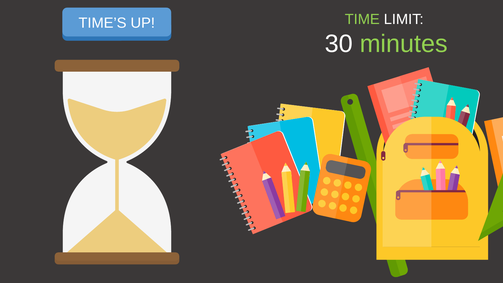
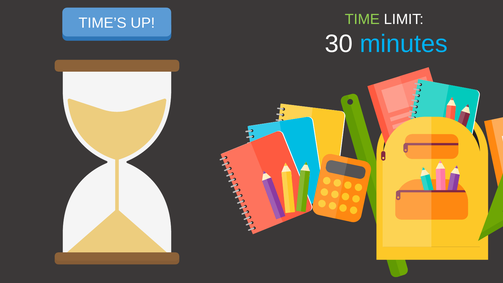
minutes colour: light green -> light blue (404, 44)
